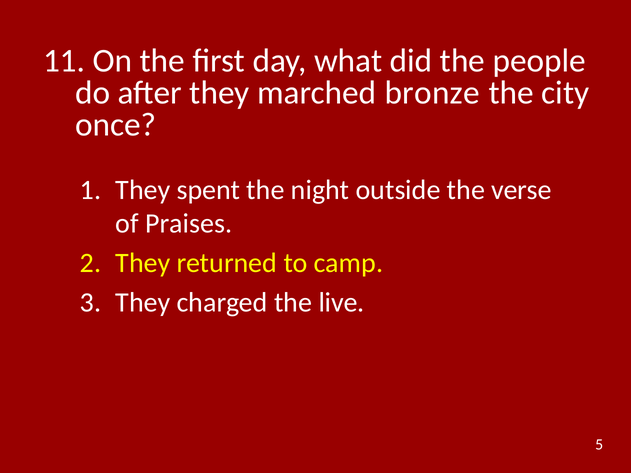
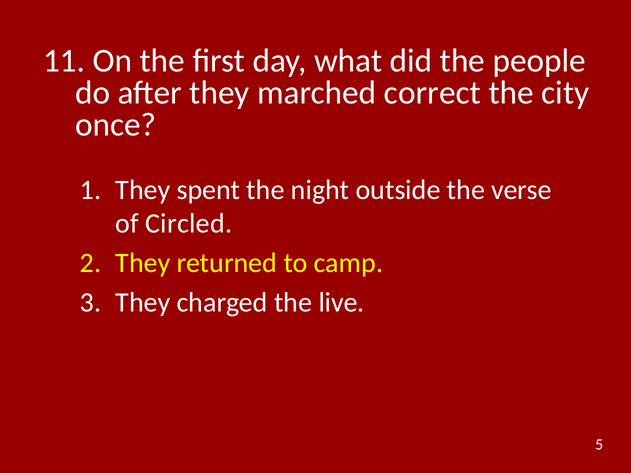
bronze: bronze -> correct (432, 93)
Praises: Praises -> Circled (189, 224)
